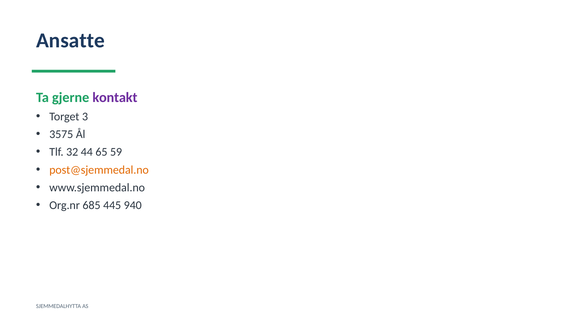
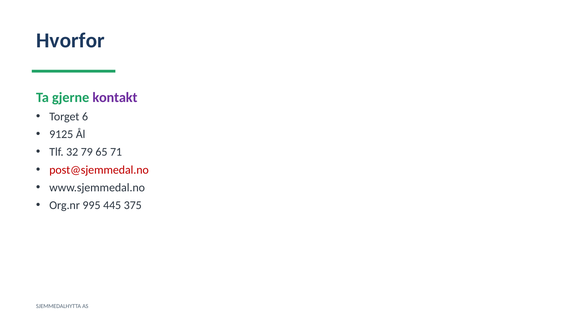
Ansatte: Ansatte -> Hvorfor (70, 40)
3: 3 -> 6 (85, 116)
3575: 3575 -> 9125 (61, 134)
44: 44 -> 79 (87, 152)
59: 59 -> 71 (116, 152)
post@sjemmedal.no colour: orange -> red (99, 169)
685: 685 -> 995 (92, 205)
940: 940 -> 375 (133, 205)
